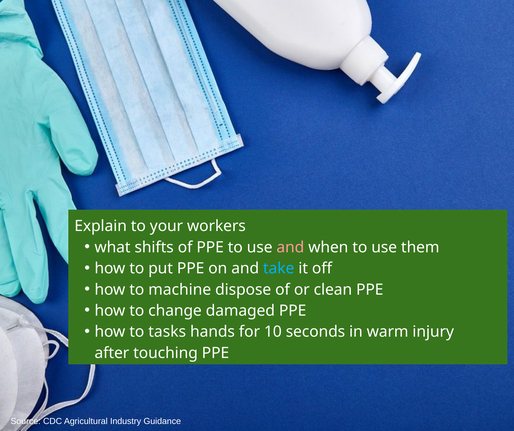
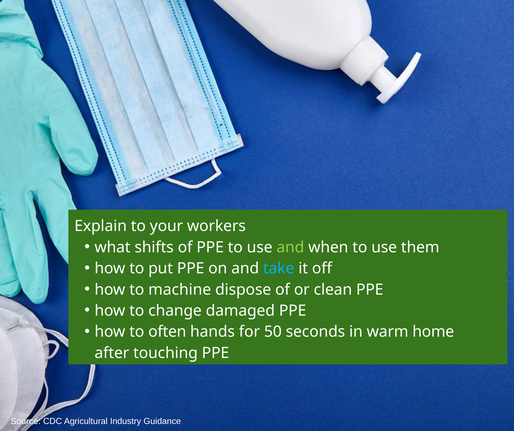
and colour: pink -> light green (290, 247)
tasks: tasks -> often (167, 332)
10: 10 -> 50 (273, 332)
injury: injury -> home (433, 332)
